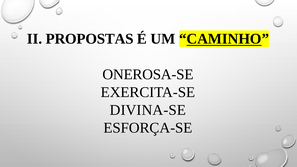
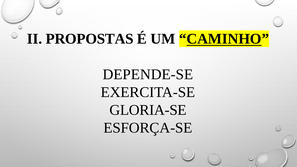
ONEROSA-SE: ONEROSA-SE -> DEPENDE-SE (148, 74)
DIVINA-SE: DIVINA-SE -> GLORIA-SE (148, 110)
